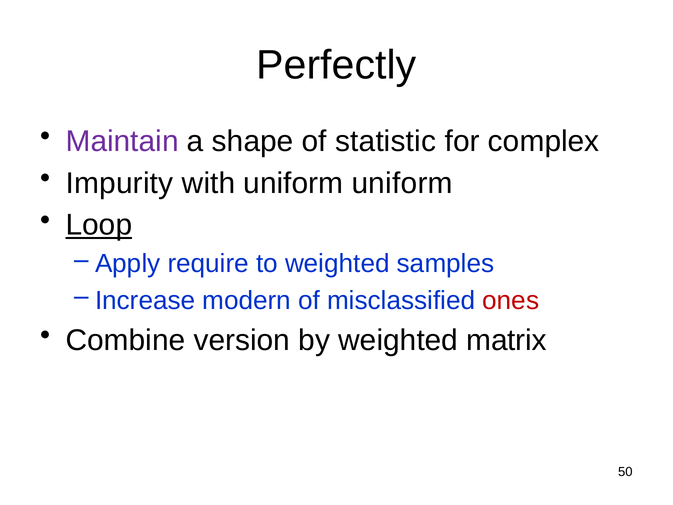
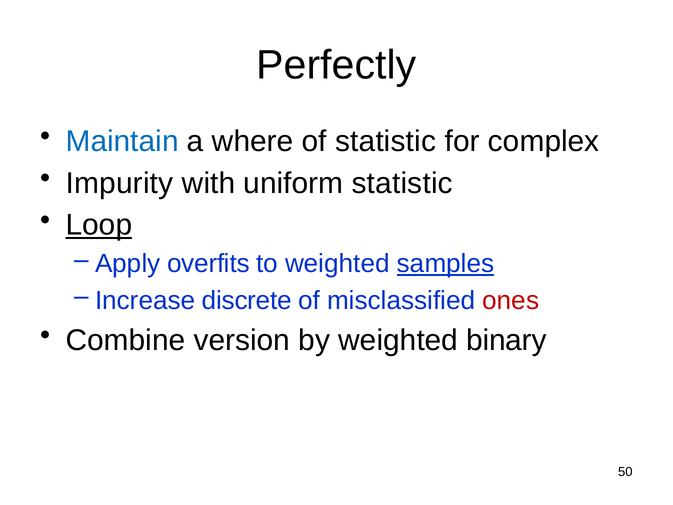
Maintain colour: purple -> blue (122, 141)
shape: shape -> where (253, 141)
uniform uniform: uniform -> statistic (402, 183)
require: require -> overfits (208, 264)
samples underline: none -> present (446, 264)
modern: modern -> discrete (247, 300)
matrix: matrix -> binary (506, 340)
